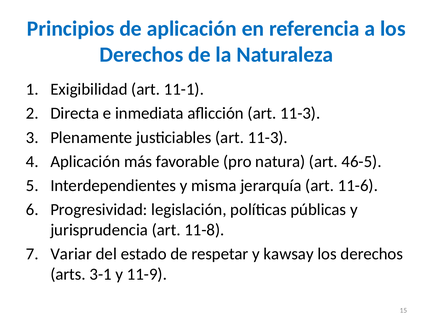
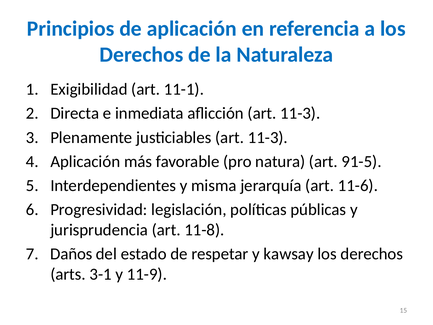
46-5: 46-5 -> 91-5 (362, 161)
Variar: Variar -> Daños (71, 254)
